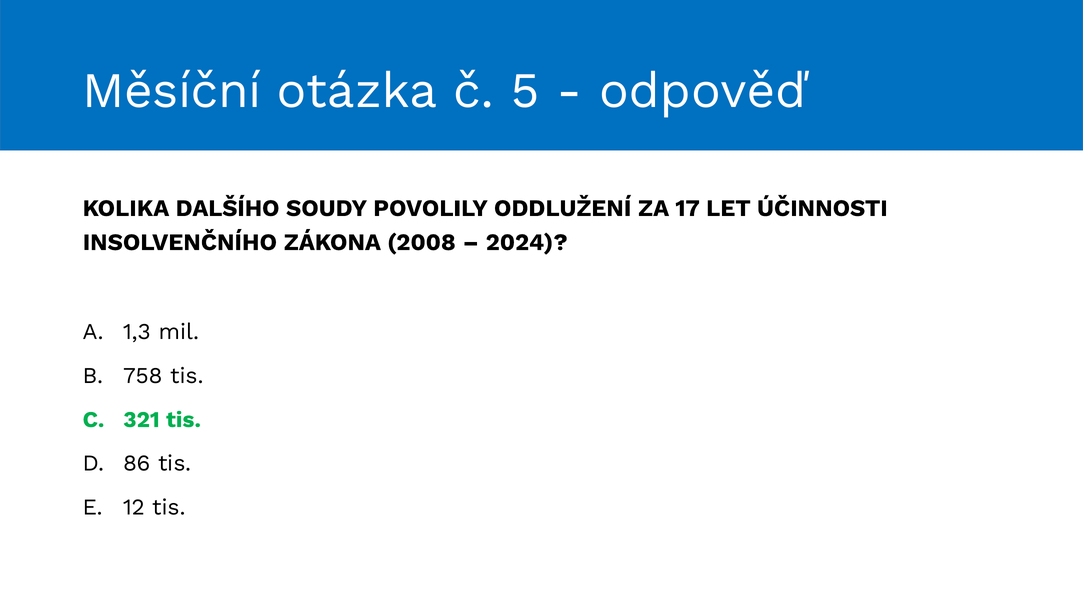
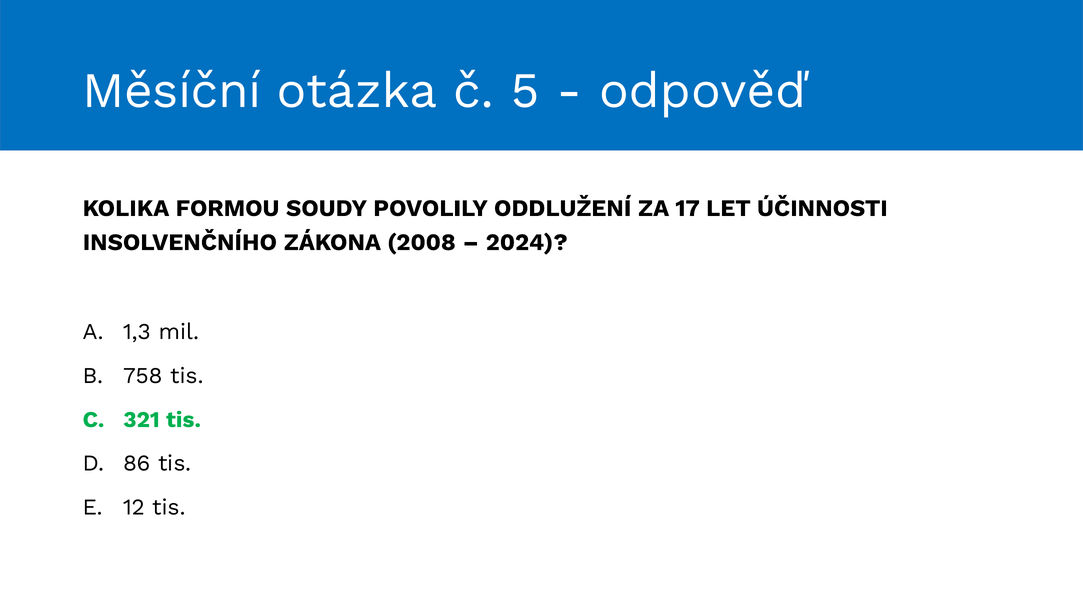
DALŠÍHO: DALŠÍHO -> FORMOU (227, 208)
